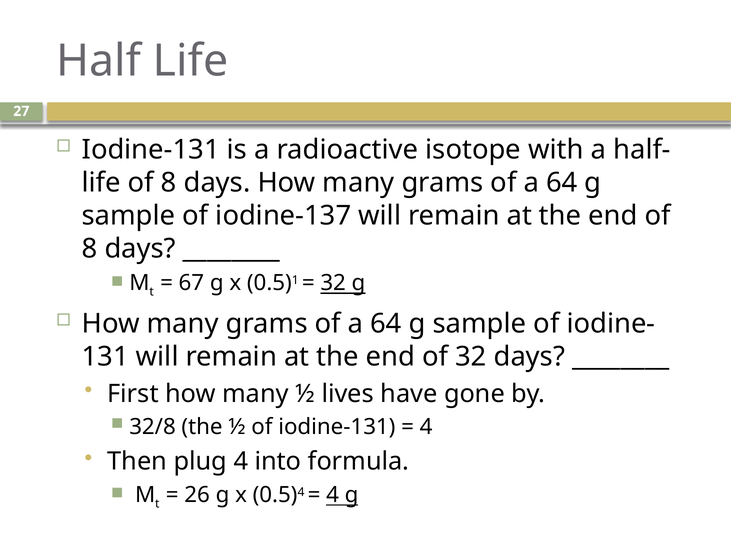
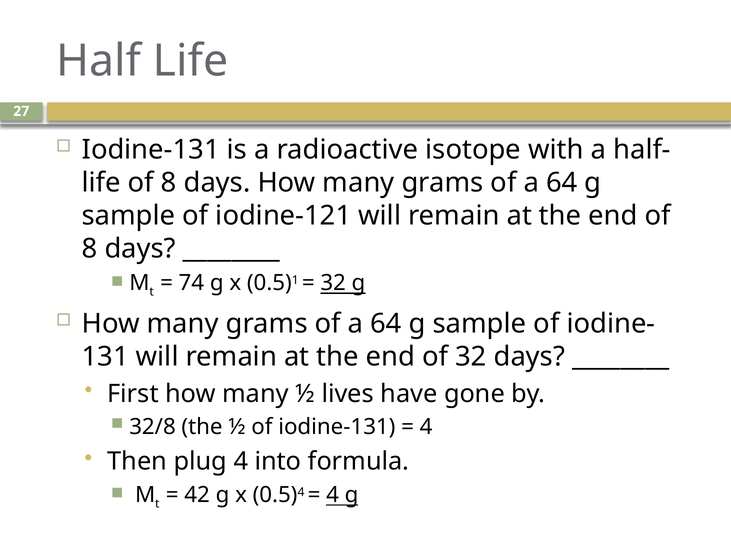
iodine-137: iodine-137 -> iodine-121 (283, 216)
67: 67 -> 74 (191, 283)
26: 26 -> 42 (197, 495)
